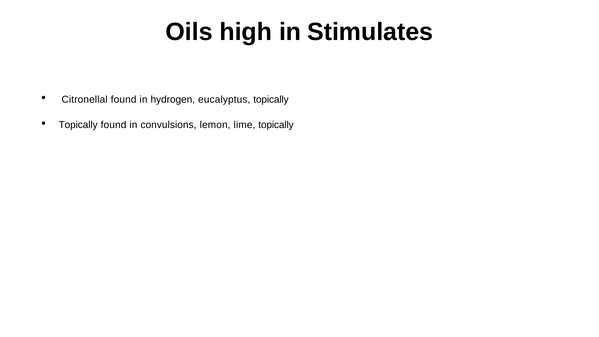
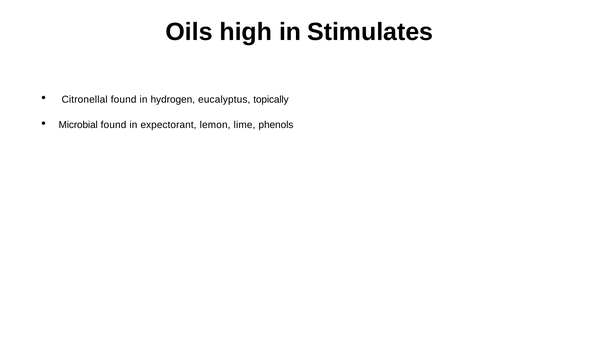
Topically: Topically -> Microbial (78, 125)
convulsions: convulsions -> expectorant (168, 125)
lime topically: topically -> phenols (276, 125)
